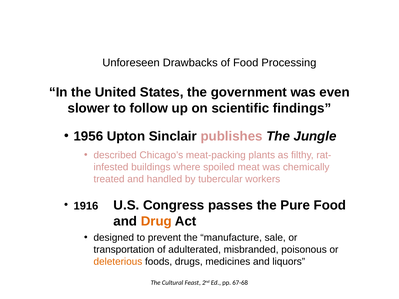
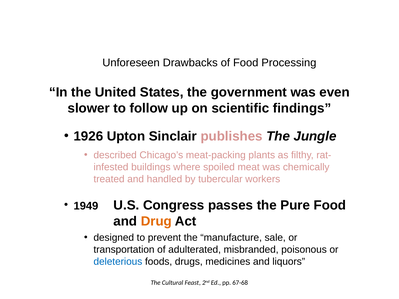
1956: 1956 -> 1926 (88, 136)
1916: 1916 -> 1949 (86, 206)
deleterious colour: orange -> blue (118, 262)
